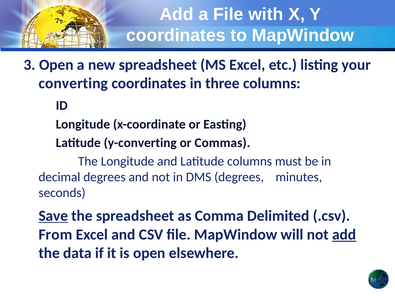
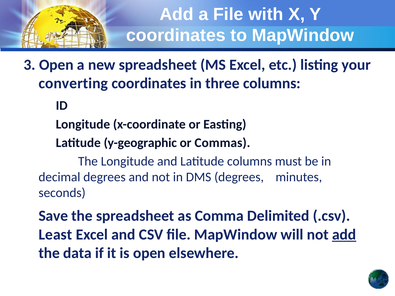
y-converting: y-converting -> y-geographic (140, 143)
Save underline: present -> none (53, 216)
From: From -> Least (55, 235)
